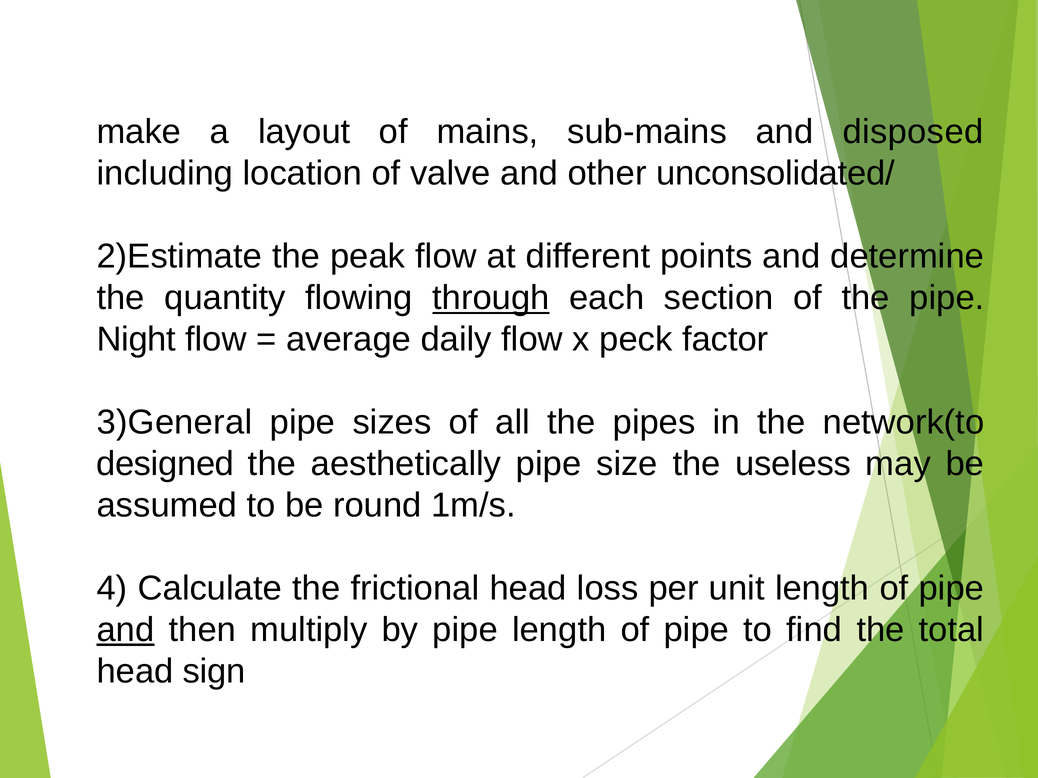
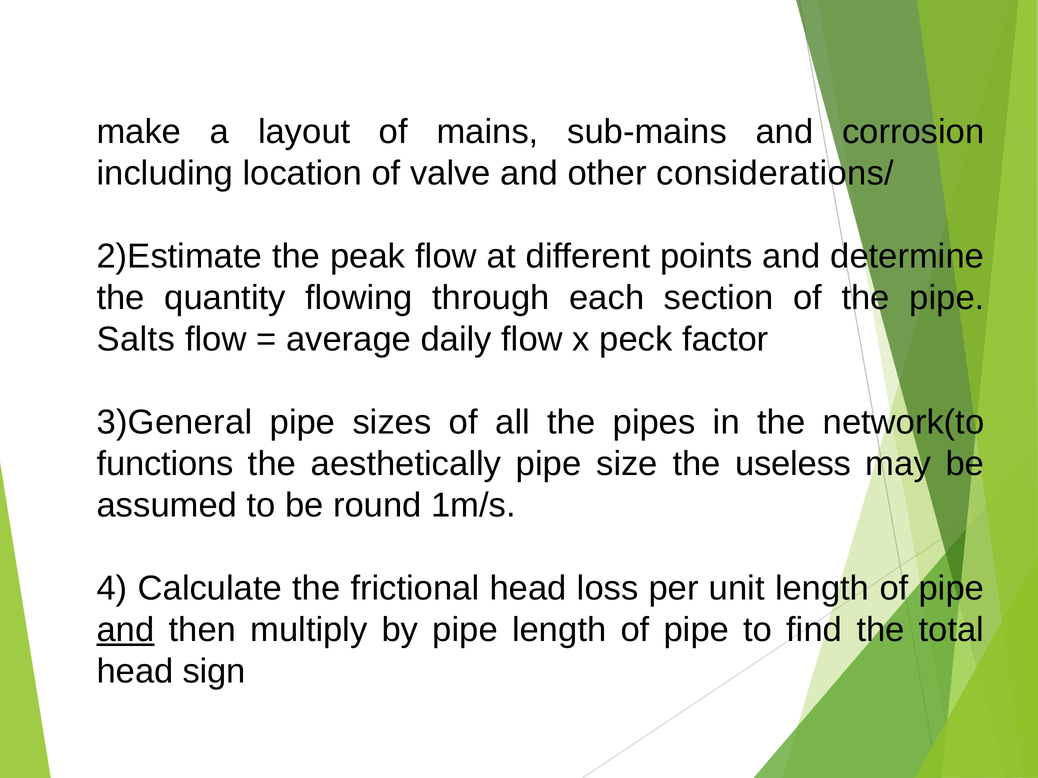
disposed: disposed -> corrosion (913, 132)
unconsolidated/: unconsolidated/ -> considerations/ (775, 174)
through underline: present -> none (491, 298)
Night: Night -> Salts (136, 340)
designed: designed -> functions (165, 464)
